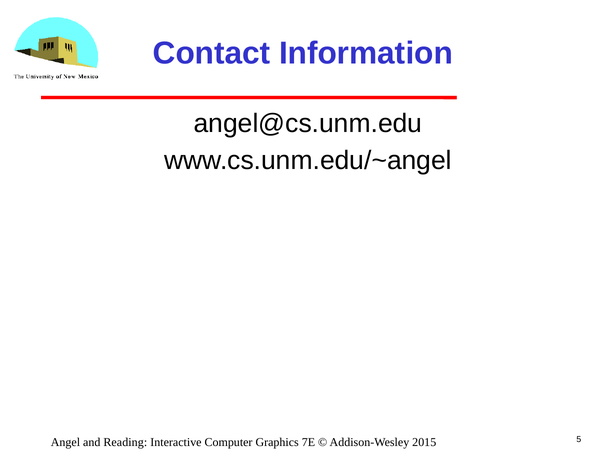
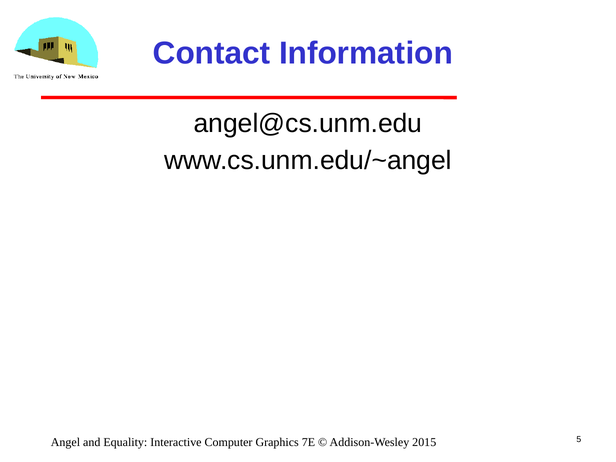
Reading: Reading -> Equality (125, 442)
